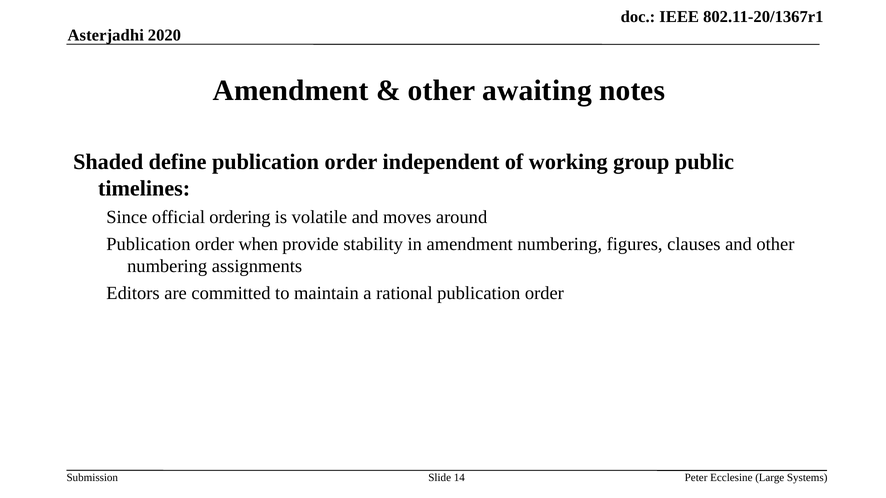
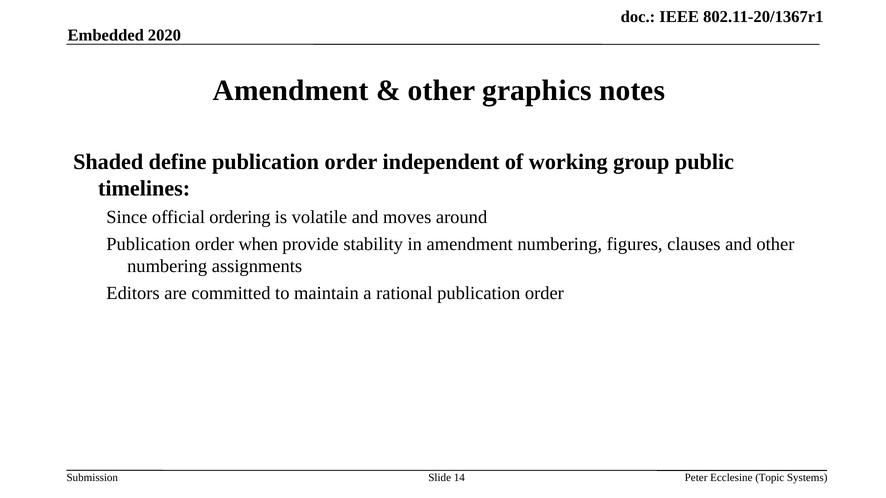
Asterjadhi: Asterjadhi -> Embedded (106, 35)
awaiting: awaiting -> graphics (537, 91)
Large: Large -> Topic (770, 478)
